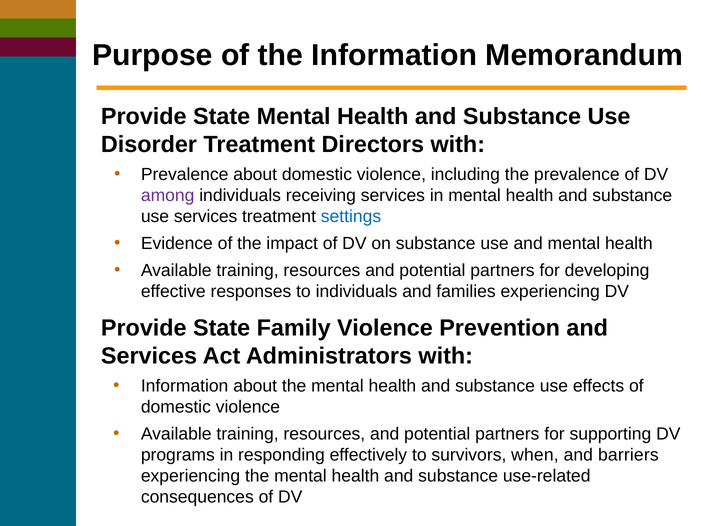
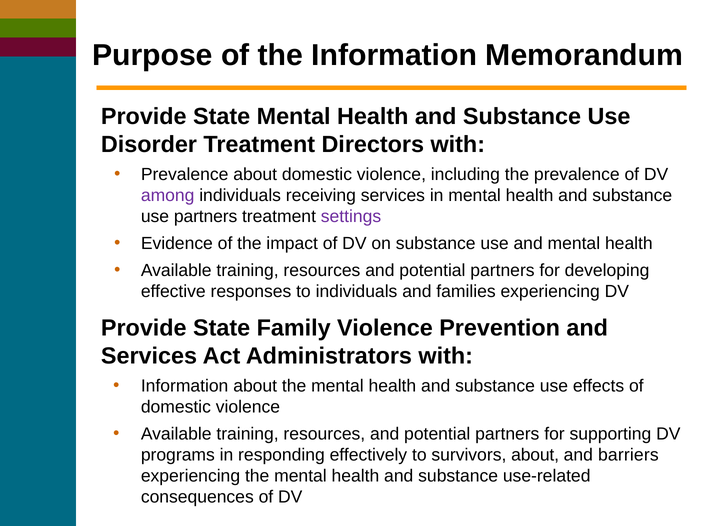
use services: services -> partners (206, 216)
settings colour: blue -> purple (351, 216)
survivors when: when -> about (535, 455)
